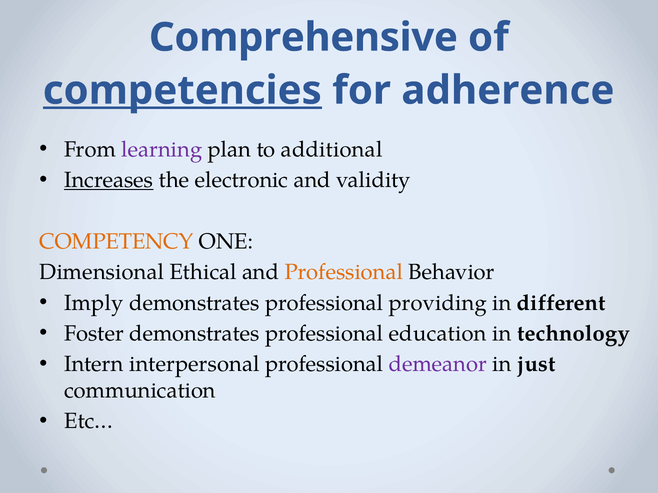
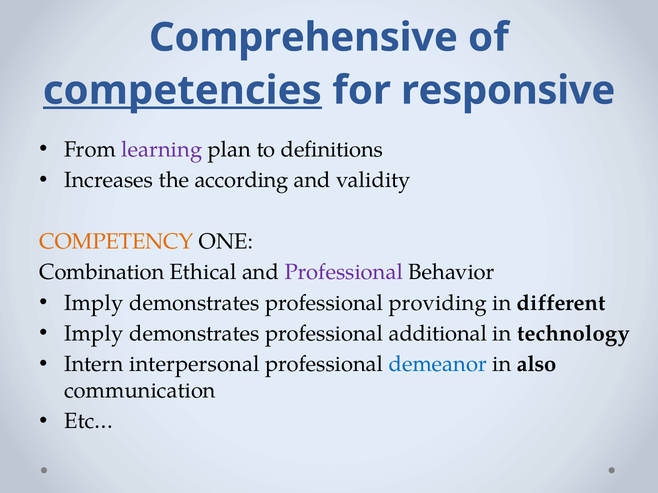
adherence: adherence -> responsive (508, 91)
additional: additional -> definitions (332, 150)
Increases underline: present -> none (109, 180)
electronic: electronic -> according (242, 180)
Dimensional: Dimensional -> Combination (102, 272)
Professional colour: orange -> purple (344, 272)
Foster: Foster -> Imply (94, 334)
education: education -> additional (438, 334)
demeanor colour: purple -> blue (438, 364)
just: just -> also (537, 364)
